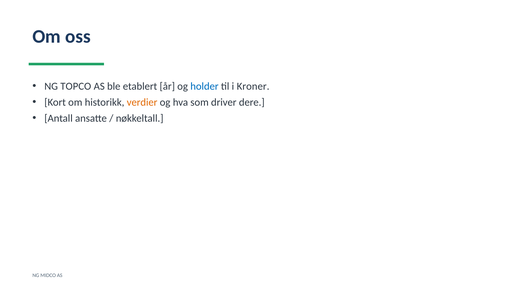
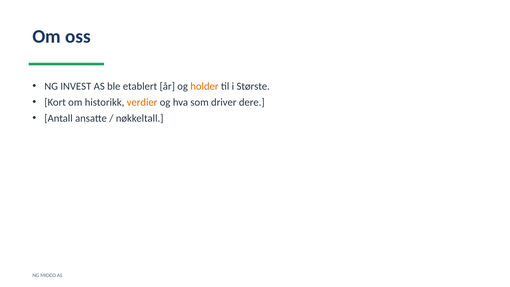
TOPCO: TOPCO -> INVEST (76, 86)
holder colour: blue -> orange (204, 86)
Kroner: Kroner -> Største (253, 86)
